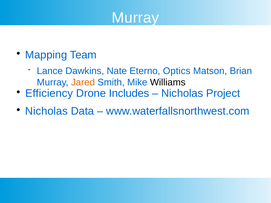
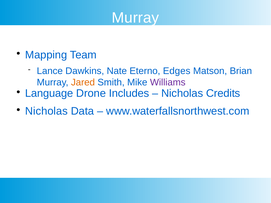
Optics: Optics -> Edges (177, 71)
Williams colour: black -> purple (168, 82)
Efficiency: Efficiency -> Language (49, 93)
Project: Project -> Credits (223, 93)
